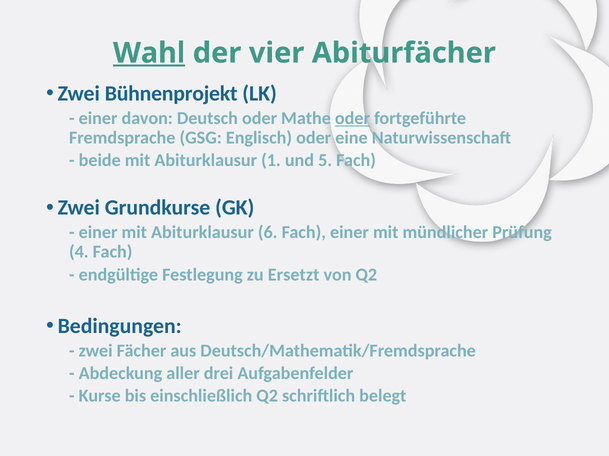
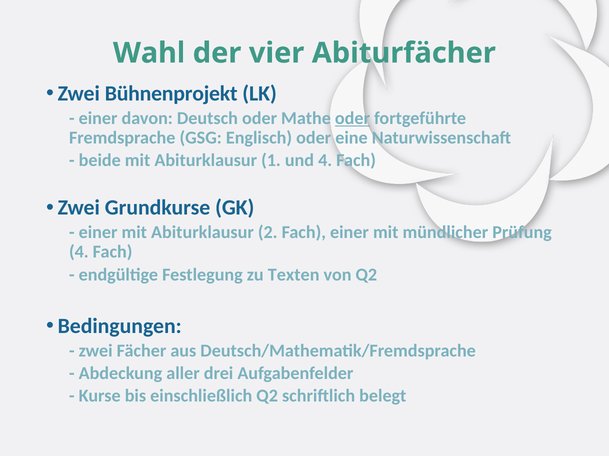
Wahl underline: present -> none (149, 53)
und 5: 5 -> 4 (325, 161)
6: 6 -> 2 (268, 233)
Ersetzt: Ersetzt -> Texten (294, 275)
